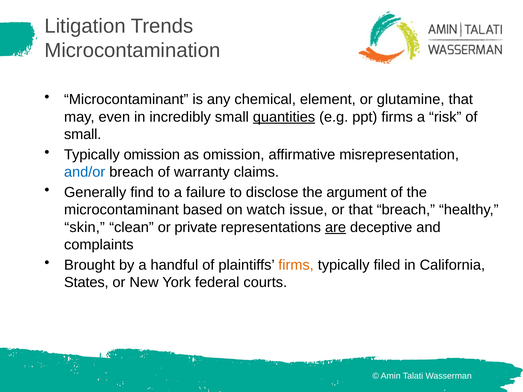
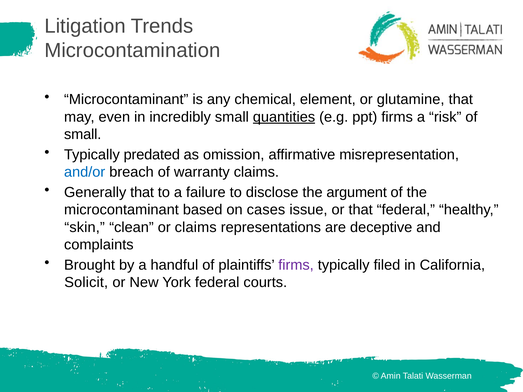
Typically omission: omission -> predated (152, 155)
Generally find: find -> that (142, 193)
watch: watch -> cases (266, 210)
that breach: breach -> federal (406, 210)
or private: private -> claims (196, 227)
are underline: present -> none (336, 227)
firms colour: orange -> purple (296, 265)
States: States -> Solicit (86, 283)
